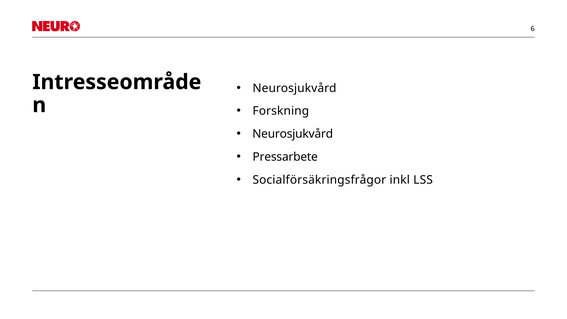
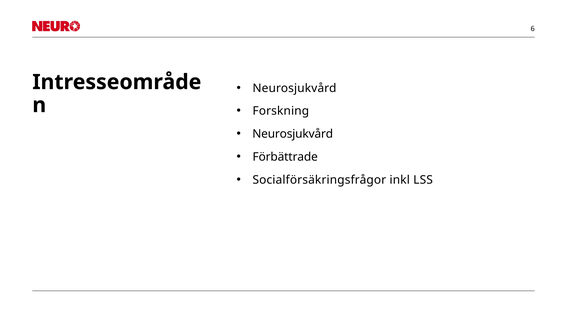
Pressarbete: Pressarbete -> Förbättrade (285, 157)
